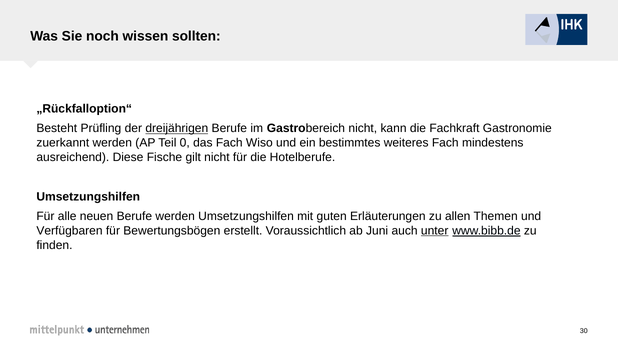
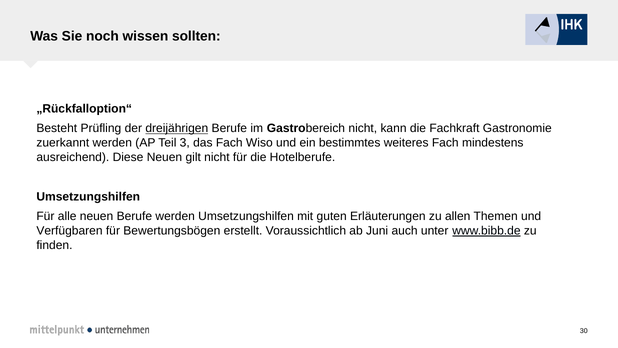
0: 0 -> 3 (185, 143)
Diese Fische: Fische -> Neuen (164, 157)
unter underline: present -> none (435, 230)
